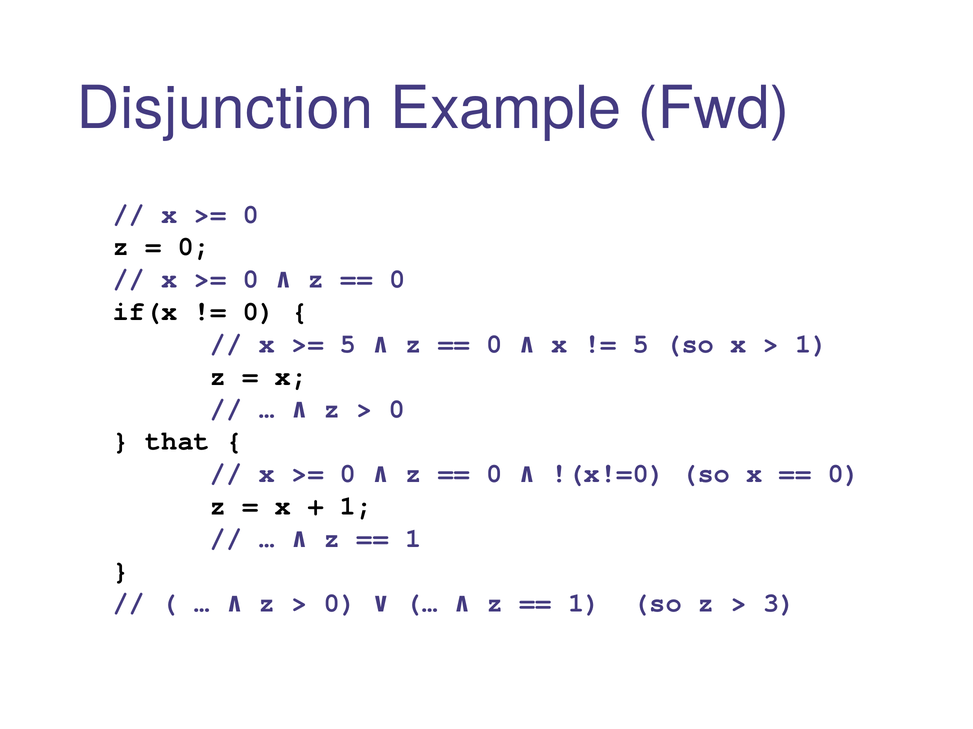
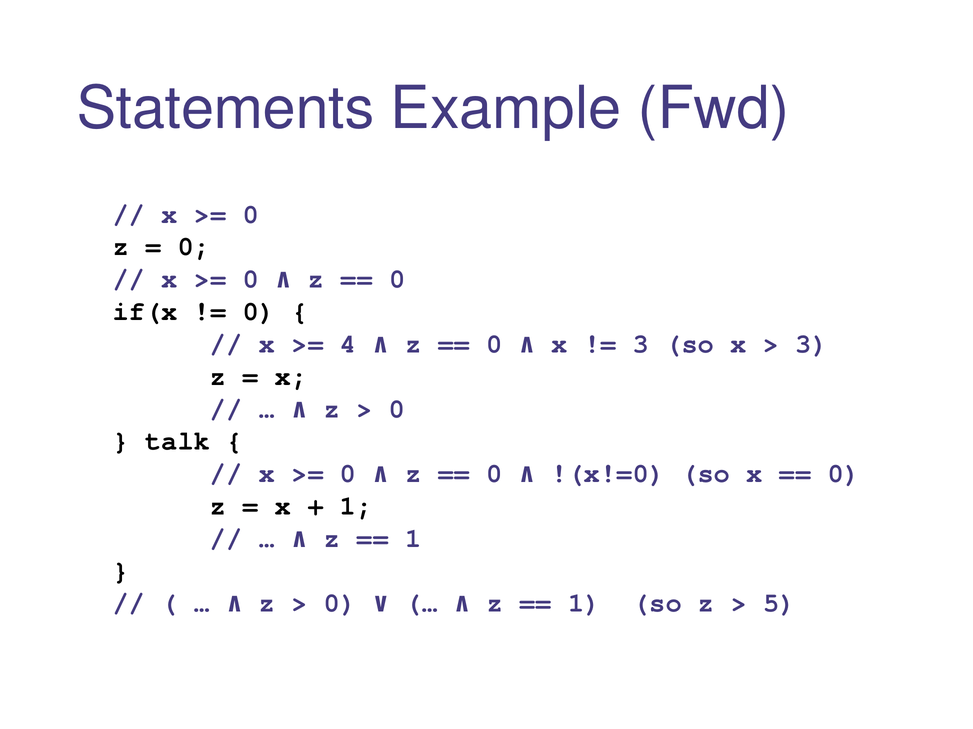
Disjunction: Disjunction -> Statements (225, 109)
5: 5 -> 4 (348, 344)
5: 5 -> 3 (641, 344)
1: 1 -> 3 (812, 344)
that: that -> talk (178, 441)
3: 3 -> 5 (779, 604)
